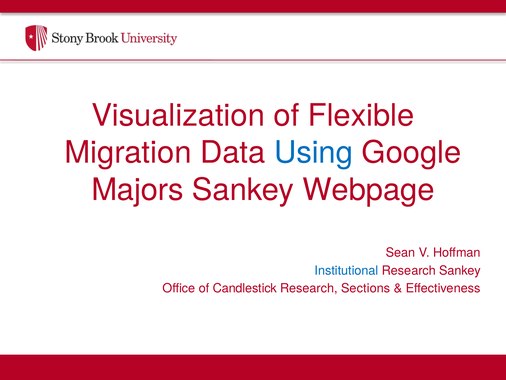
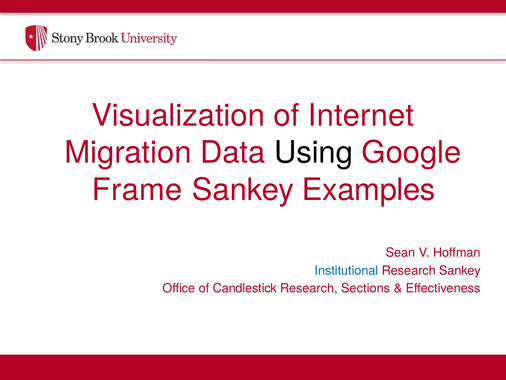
Flexible: Flexible -> Internet (361, 115)
Using colour: blue -> black (314, 153)
Majors: Majors -> Frame (137, 190)
Webpage: Webpage -> Examples (369, 190)
